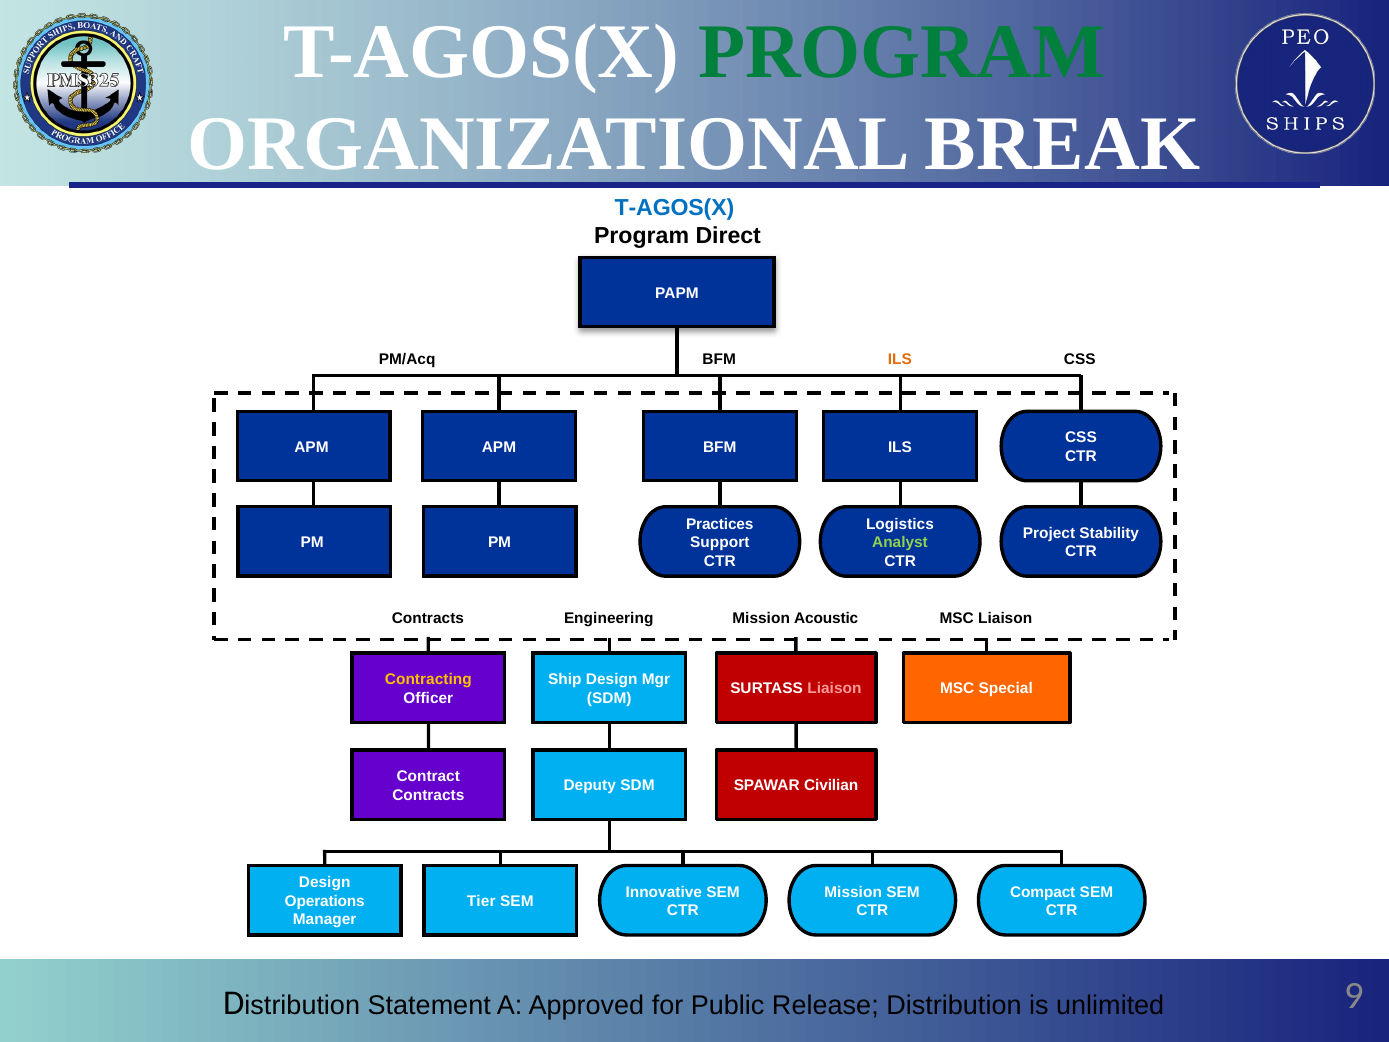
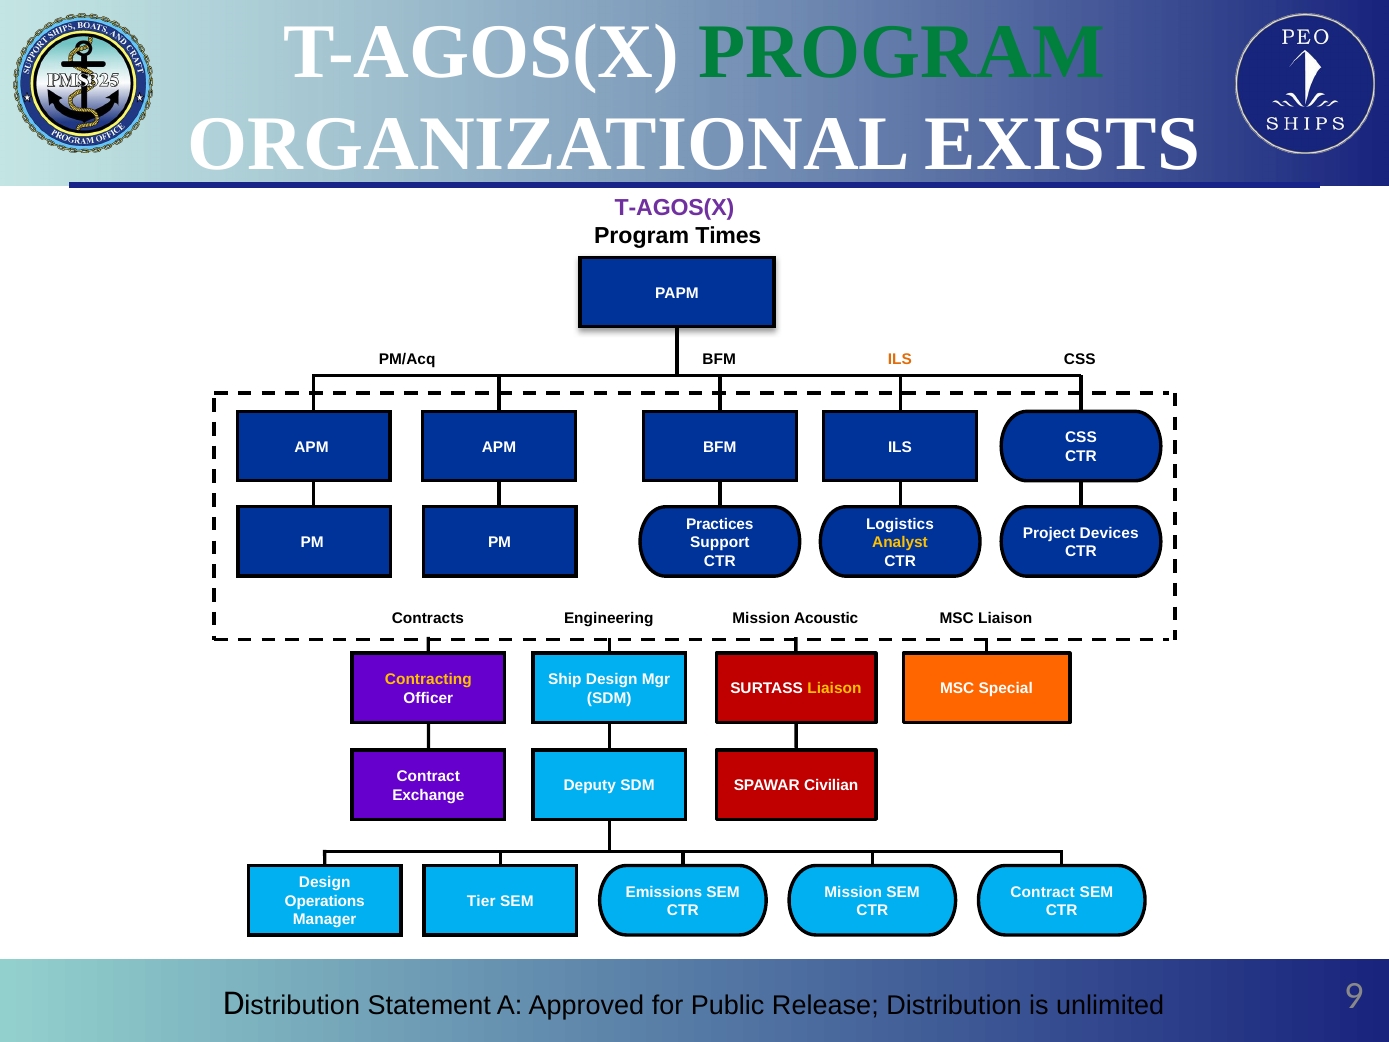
BREAK: BREAK -> EXISTS (1063, 144)
T-AGOS(X colour: blue -> purple (674, 208)
Direct: Direct -> Times (728, 235)
Stability: Stability -> Devices (1109, 533)
Analyst colour: light green -> yellow (900, 542)
Liaison colour: pink -> yellow (834, 689)
Contracts: Contracts -> Exchange (428, 795)
Innovative: Innovative -> Emissions (664, 892)
Compact: Compact -> Contract (1043, 892)
